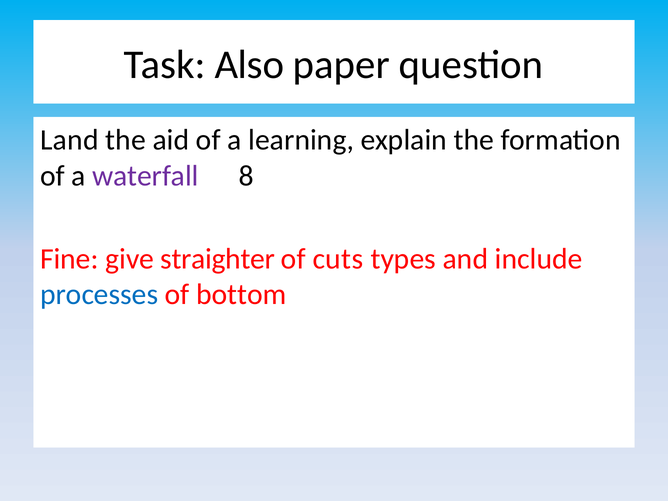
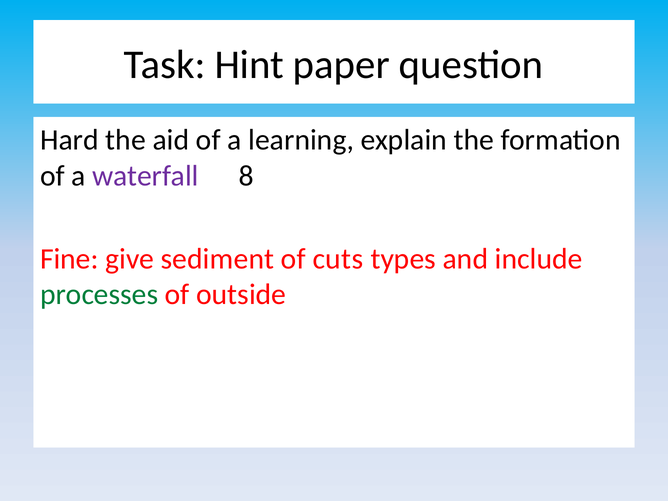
Also: Also -> Hint (249, 65)
Land: Land -> Hard (69, 140)
straighter: straighter -> sediment (217, 259)
processes colour: blue -> green (99, 295)
bottom: bottom -> outside (241, 295)
